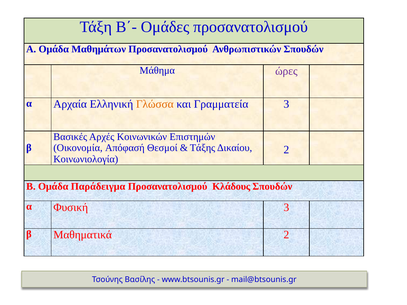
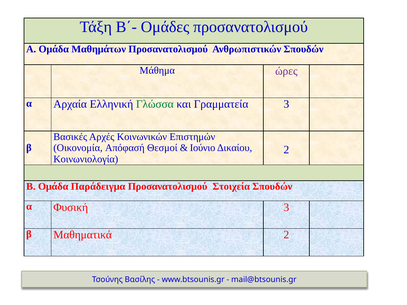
Γλώσσα colour: orange -> green (155, 104)
Τάξης: Τάξης -> Ιούνιο (203, 148)
Κλάδους: Κλάδους -> Στοιχεία (231, 187)
